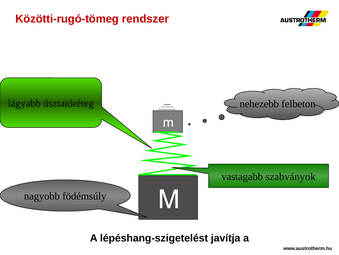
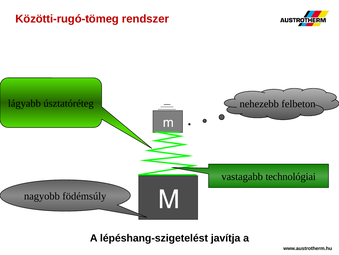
szabványok: szabványok -> technológiai (291, 176)
